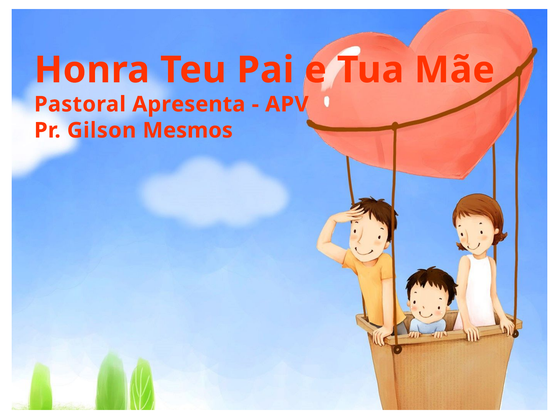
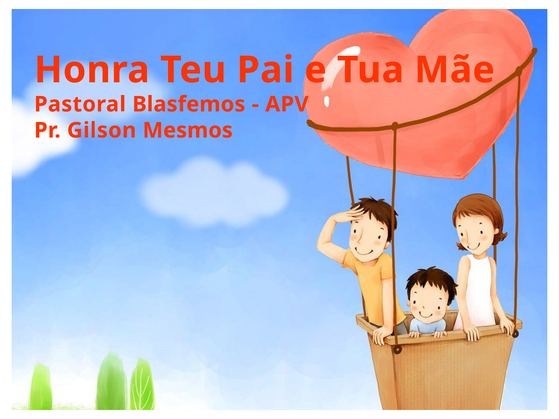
Apresenta: Apresenta -> Blasfemos (189, 104)
